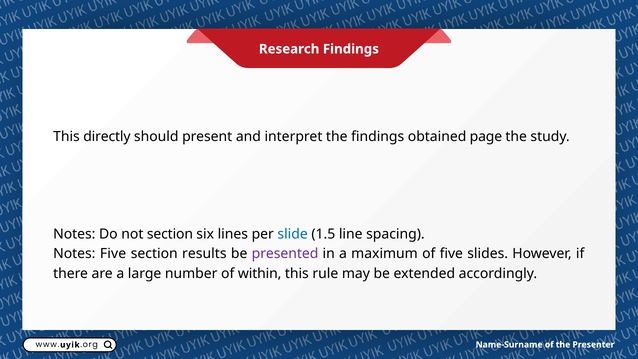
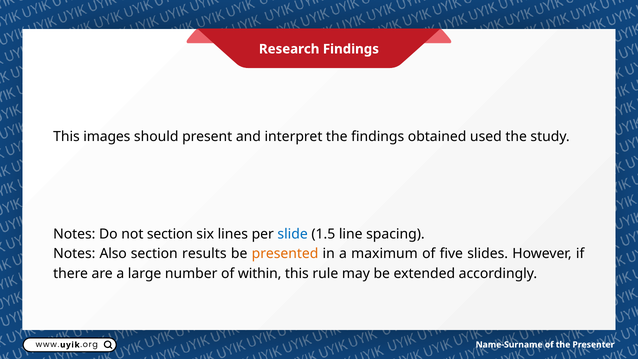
directly: directly -> images (107, 137)
page: page -> used (486, 137)
Notes Five: Five -> Also (113, 254)
presented colour: purple -> orange (285, 254)
